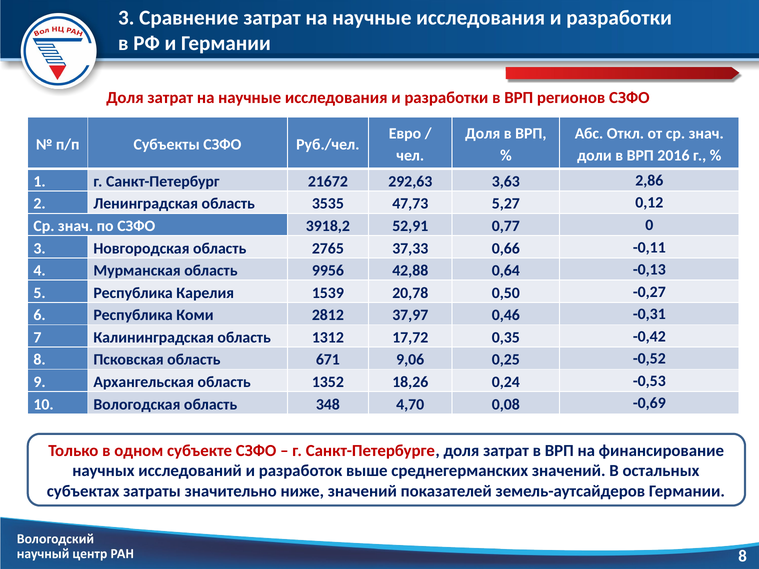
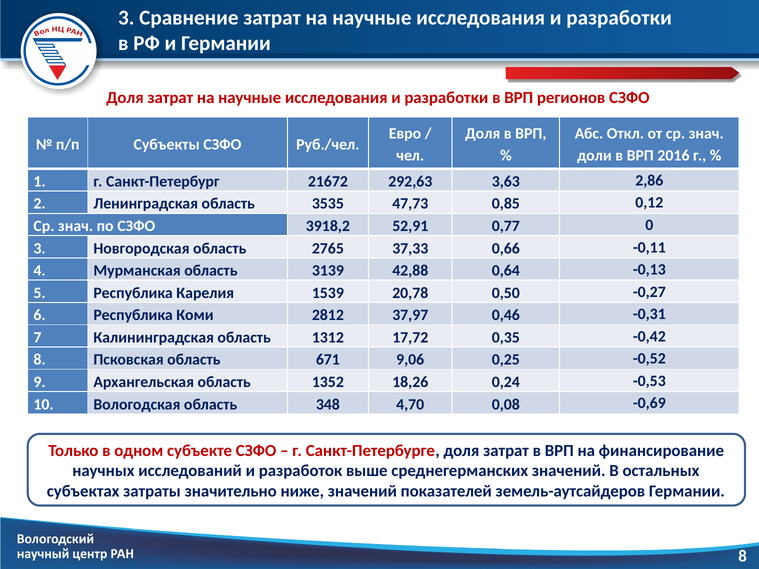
5,27: 5,27 -> 0,85 (506, 204)
9956: 9956 -> 3139 (328, 271)
